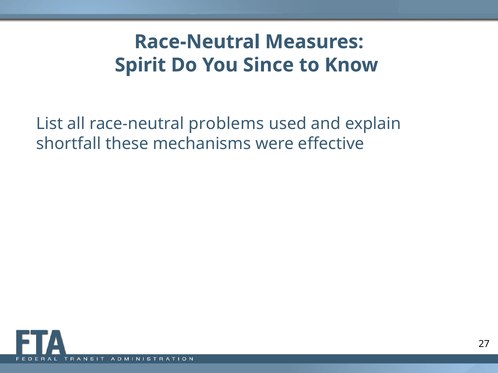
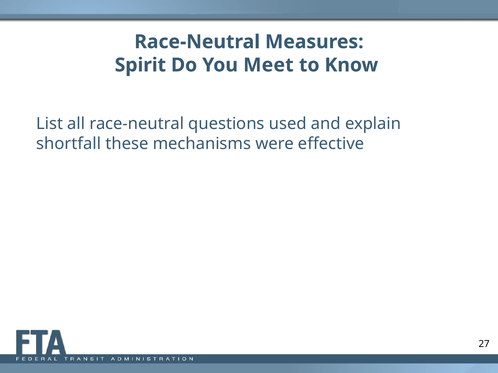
Since: Since -> Meet (268, 65)
problems: problems -> questions (226, 124)
